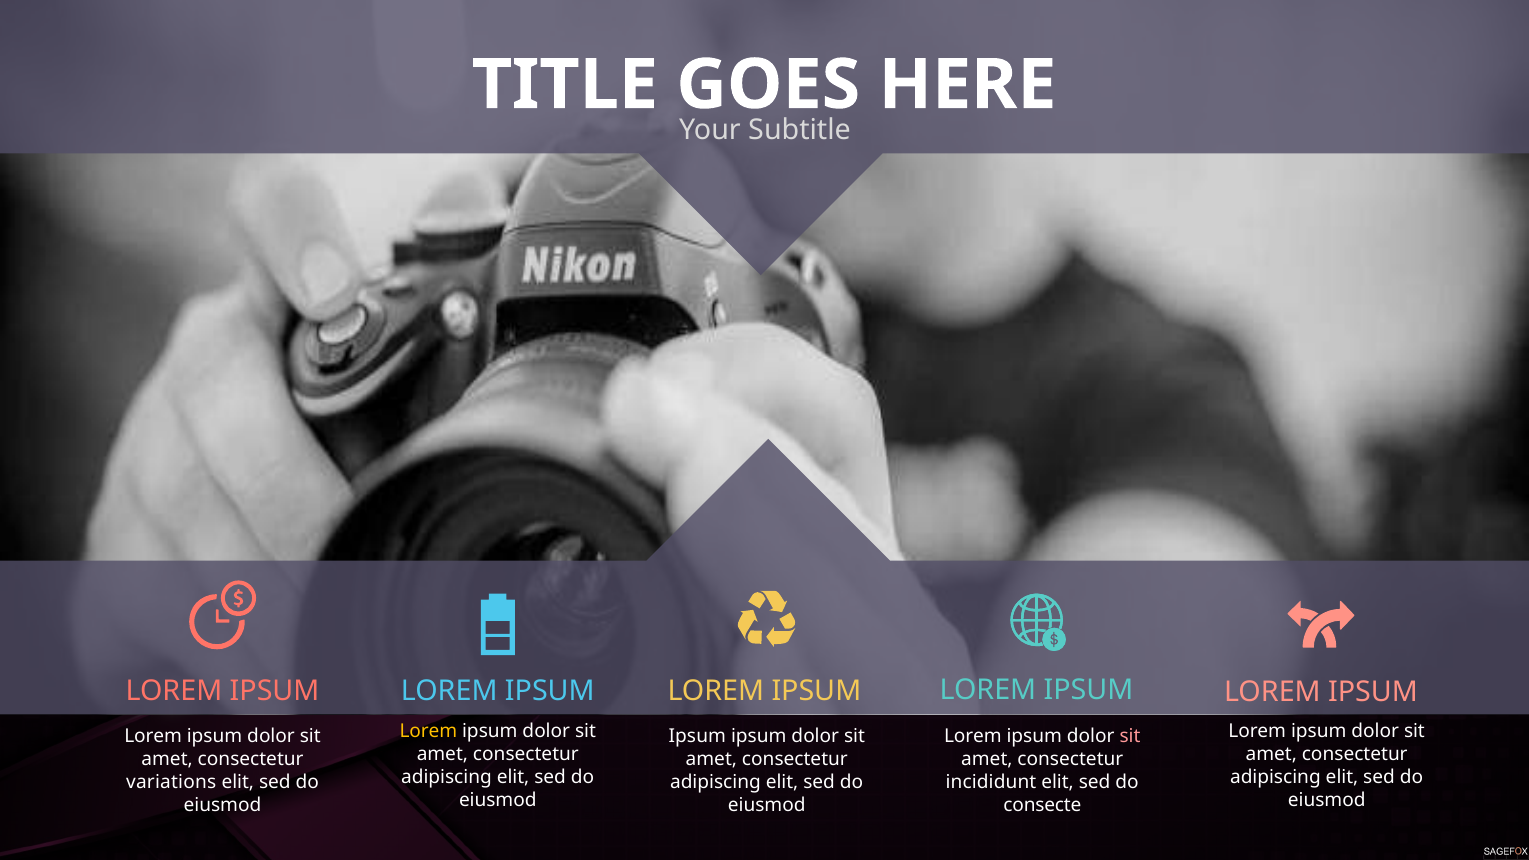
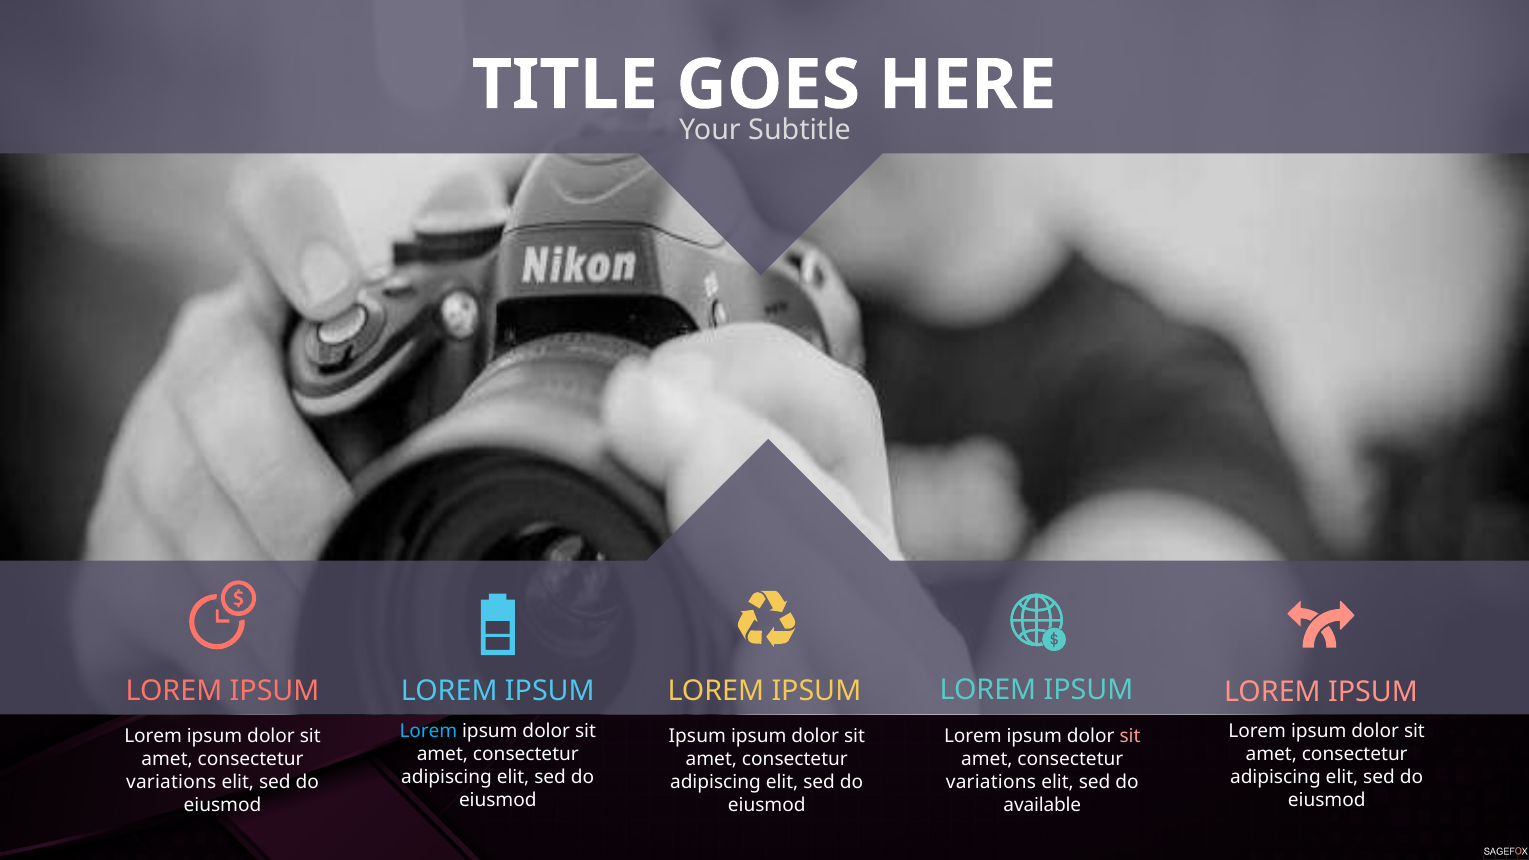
Lorem colour: yellow -> light blue (428, 732)
incididunt: incididunt -> variations (991, 782)
consecte: consecte -> available (1042, 805)
